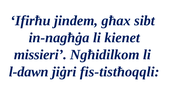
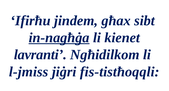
in-nagħġa underline: none -> present (59, 38)
missieri: missieri -> lavranti (40, 55)
l-dawn: l-dawn -> l-jmiss (29, 72)
